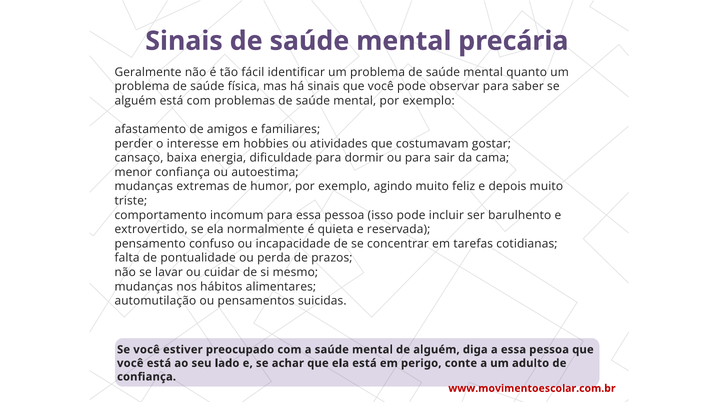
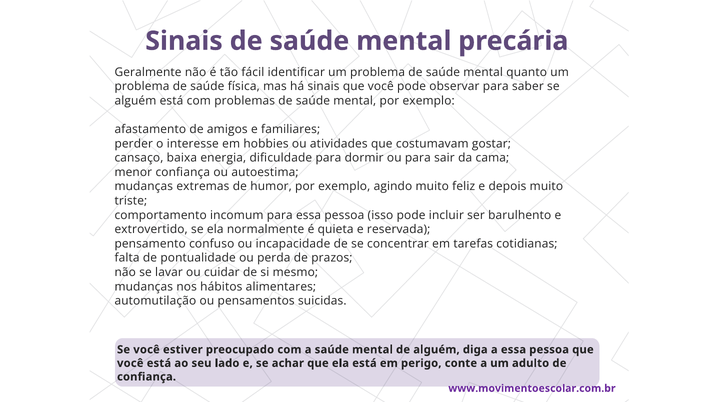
www.movimentoescolar.com.br colour: red -> purple (532, 388)
